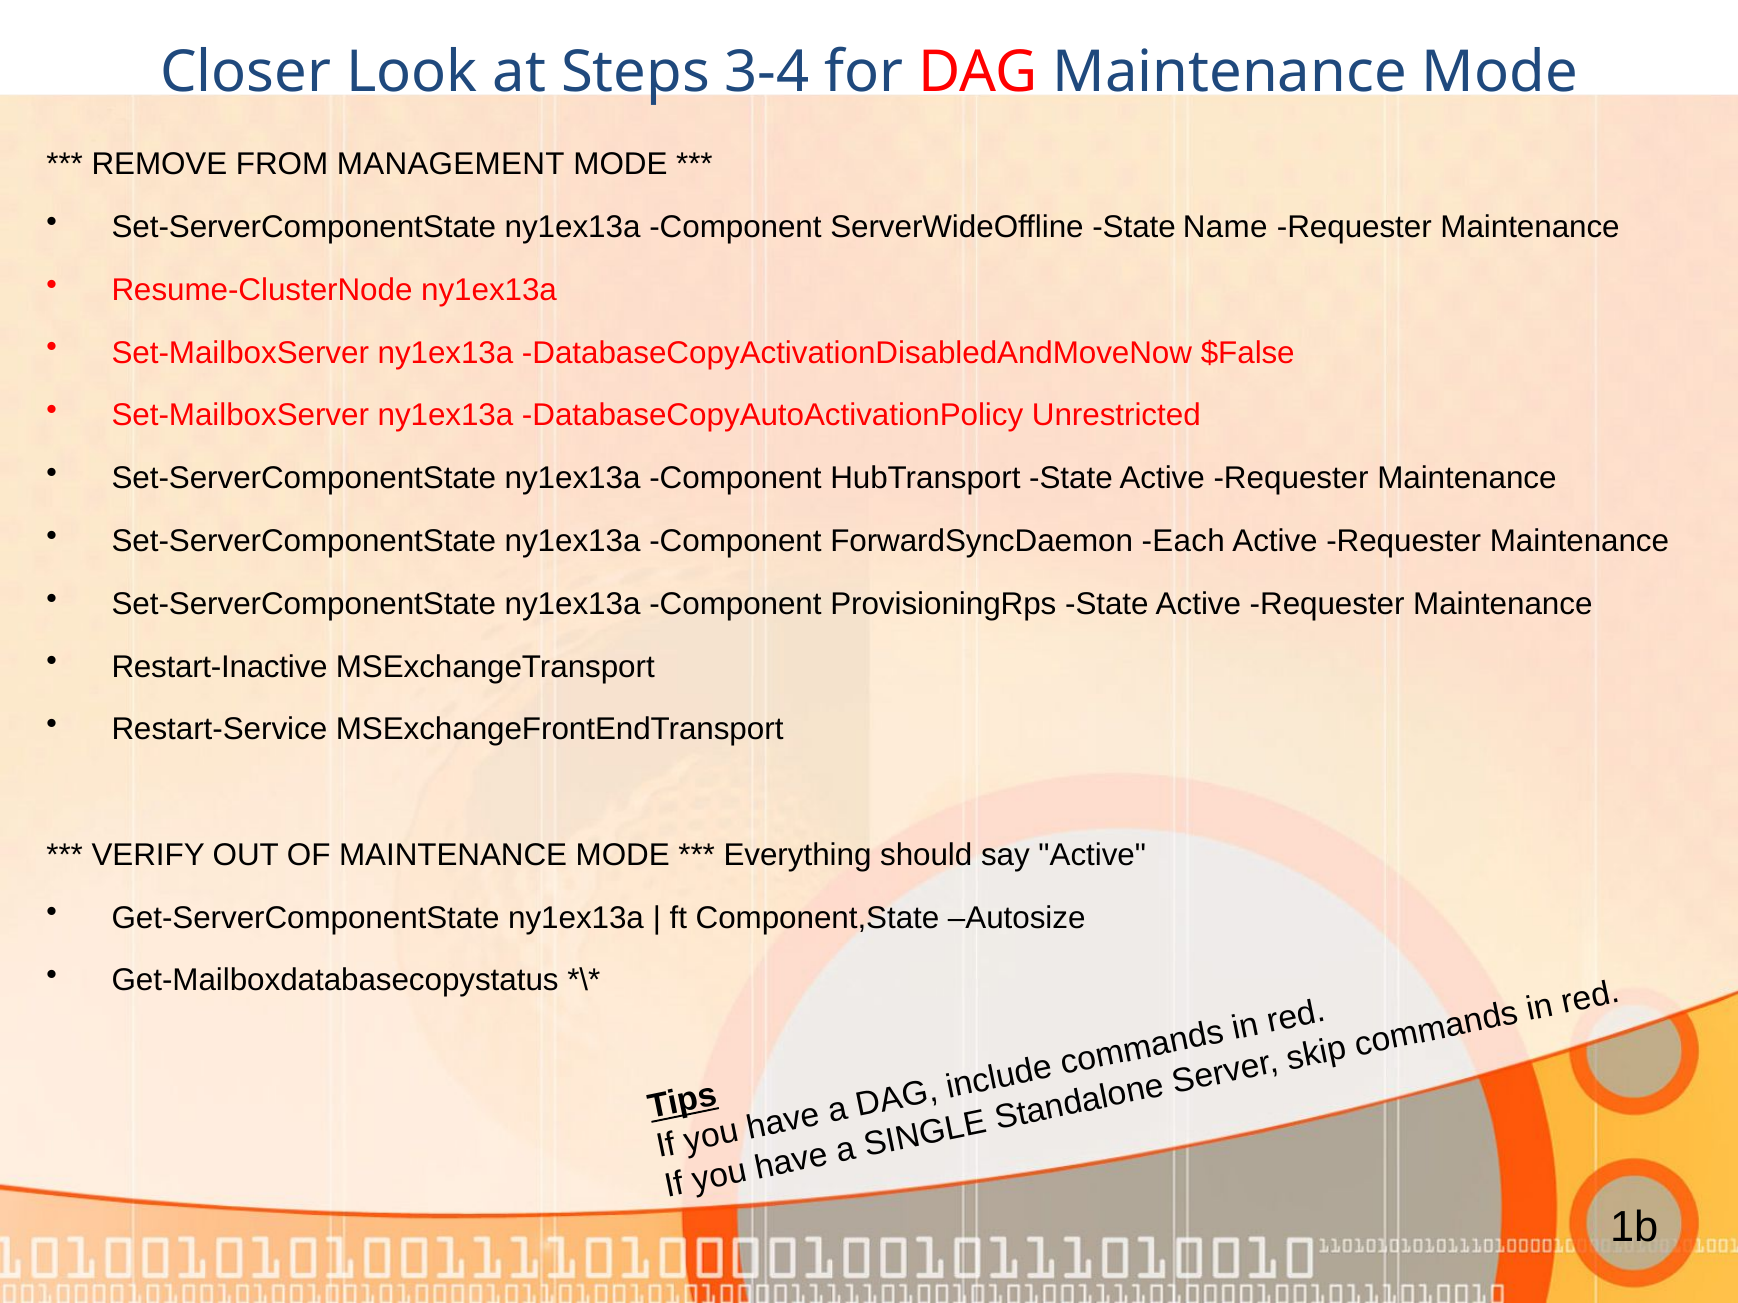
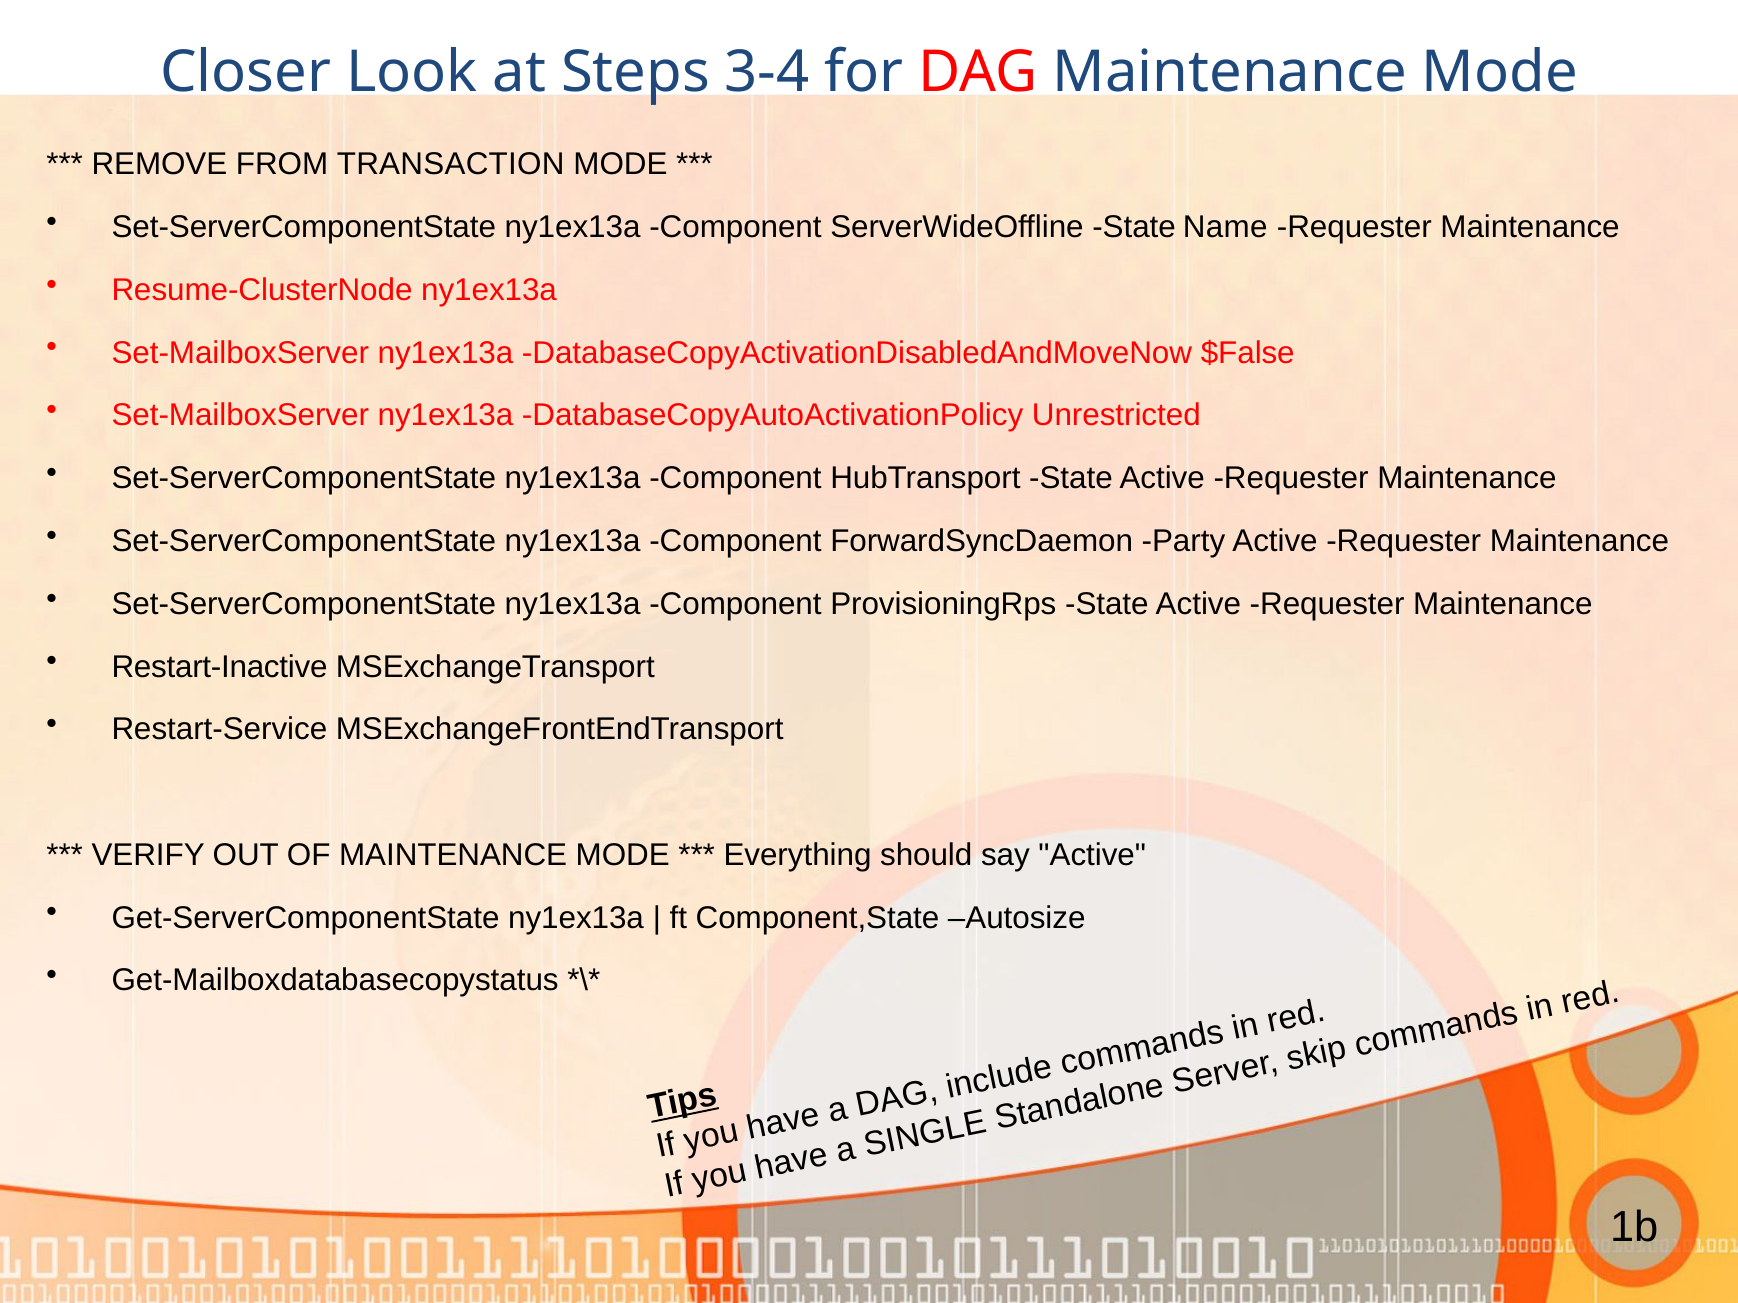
MANAGEMENT: MANAGEMENT -> TRANSACTION (451, 164)
Each: Each -> Party (1183, 541)
